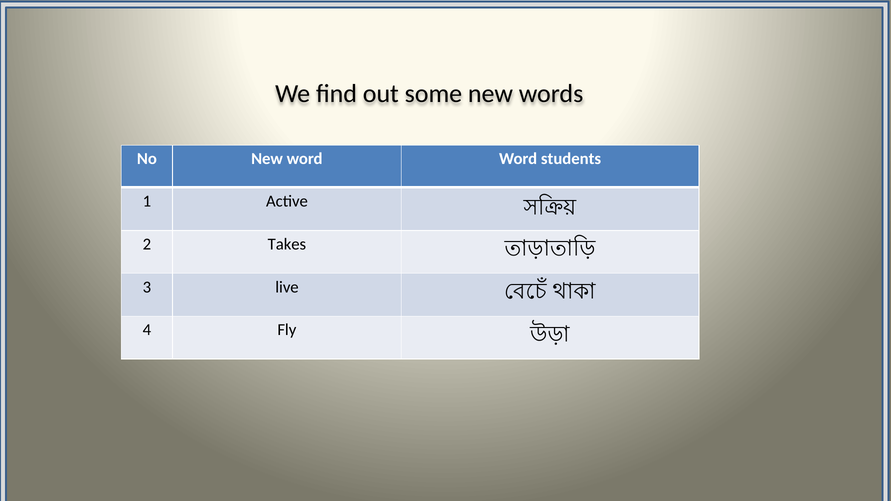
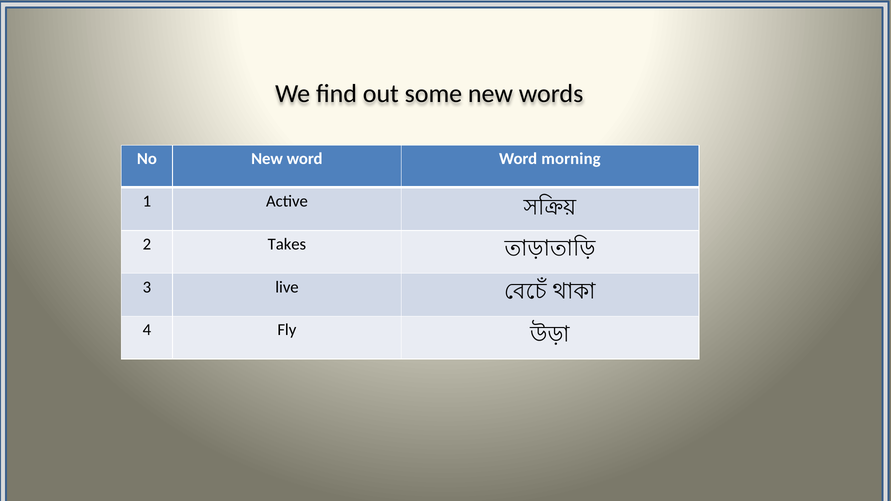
students: students -> morning (571, 159)
